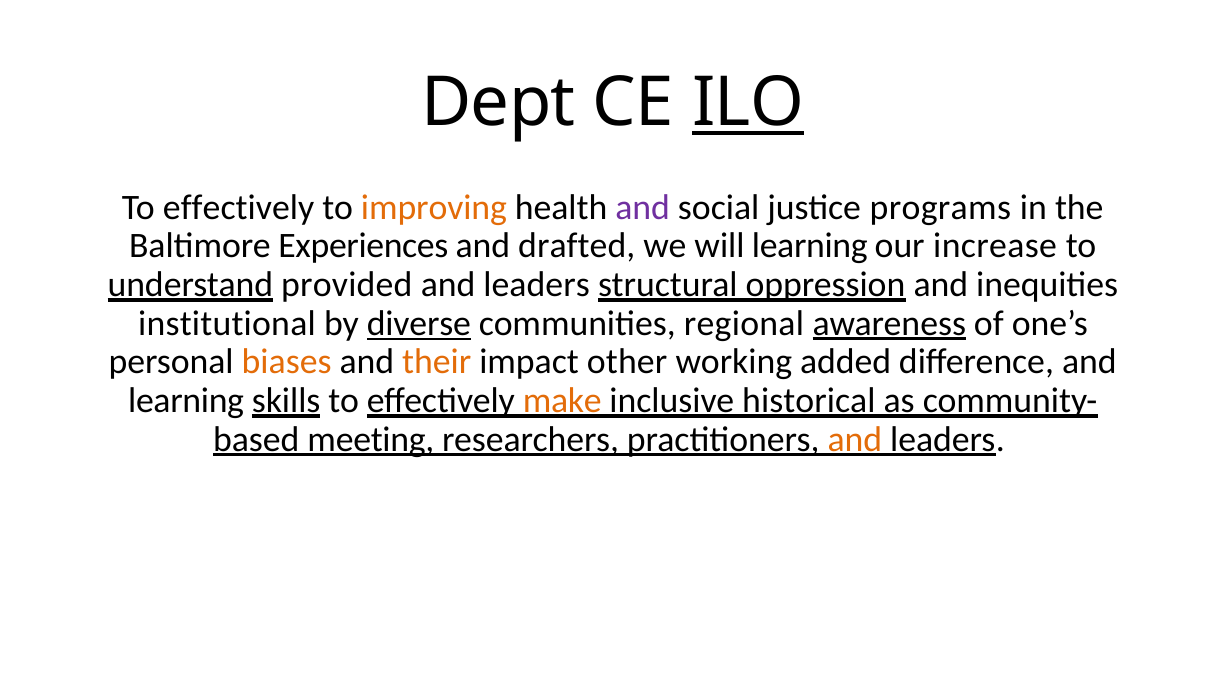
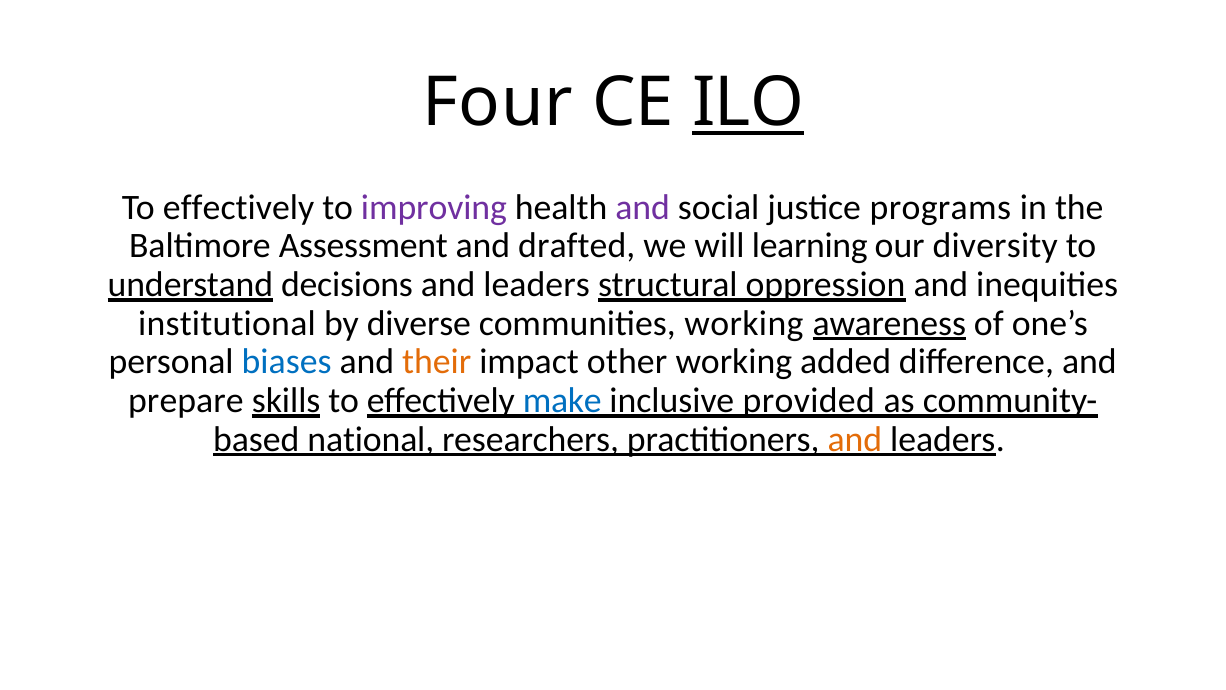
Dept: Dept -> Four (498, 103)
improving colour: orange -> purple (434, 207)
Experiences: Experiences -> Assessment (363, 246)
increase: increase -> diversity (995, 246)
provided: provided -> decisions (347, 285)
diverse underline: present -> none (419, 323)
communities regional: regional -> working (744, 323)
biases colour: orange -> blue (287, 362)
learning: learning -> prepare (186, 400)
make colour: orange -> blue (562, 400)
historical: historical -> provided (809, 400)
meeting: meeting -> national (371, 439)
